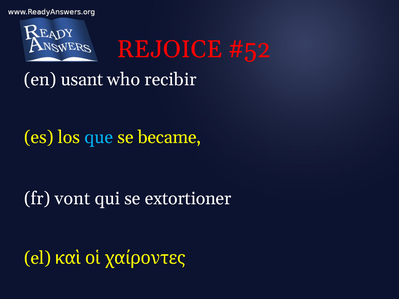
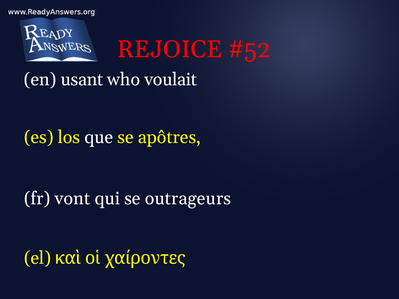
recibir: recibir -> voulait (171, 79)
que colour: light blue -> white (99, 137)
became: became -> apôtres (169, 137)
extortioner: extortioner -> outrageurs (188, 199)
